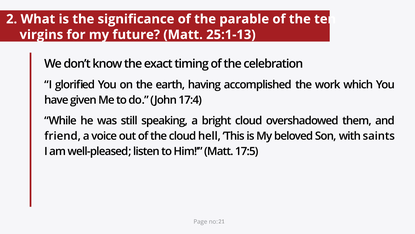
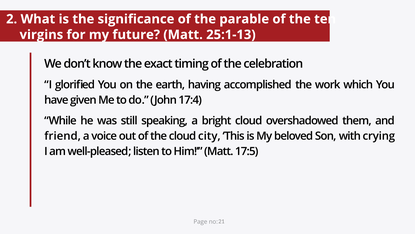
hell: hell -> city (209, 136)
saints: saints -> crying (379, 136)
